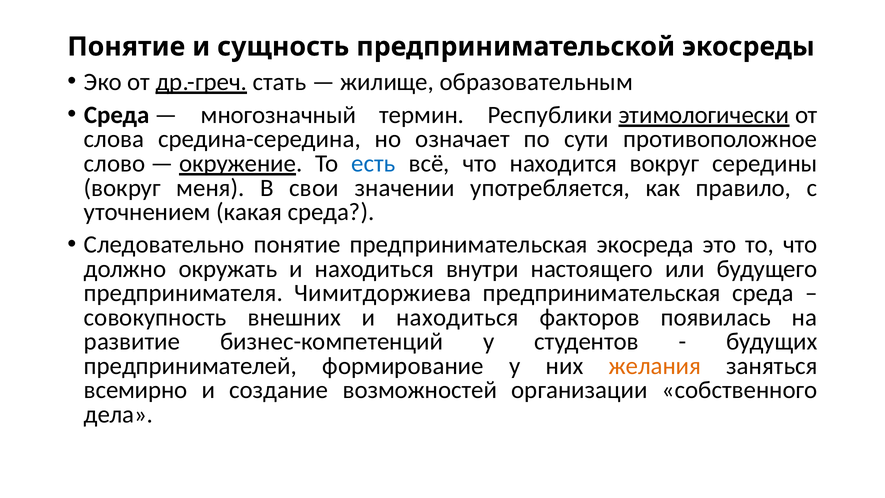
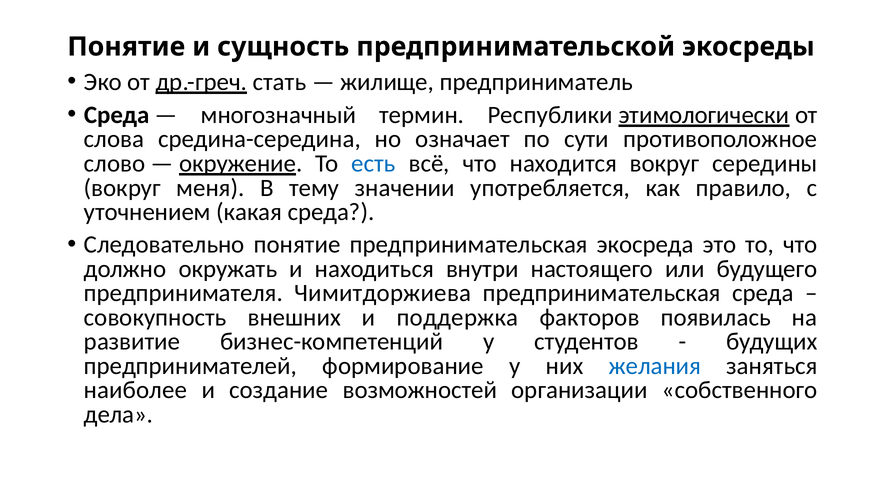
образовательным: образовательным -> предприниматель (536, 82)
свои: свои -> тему (314, 188)
внешних и находиться: находиться -> поддержка (457, 317)
желания colour: orange -> blue (655, 366)
всемирно: всемирно -> наиболее (136, 390)
